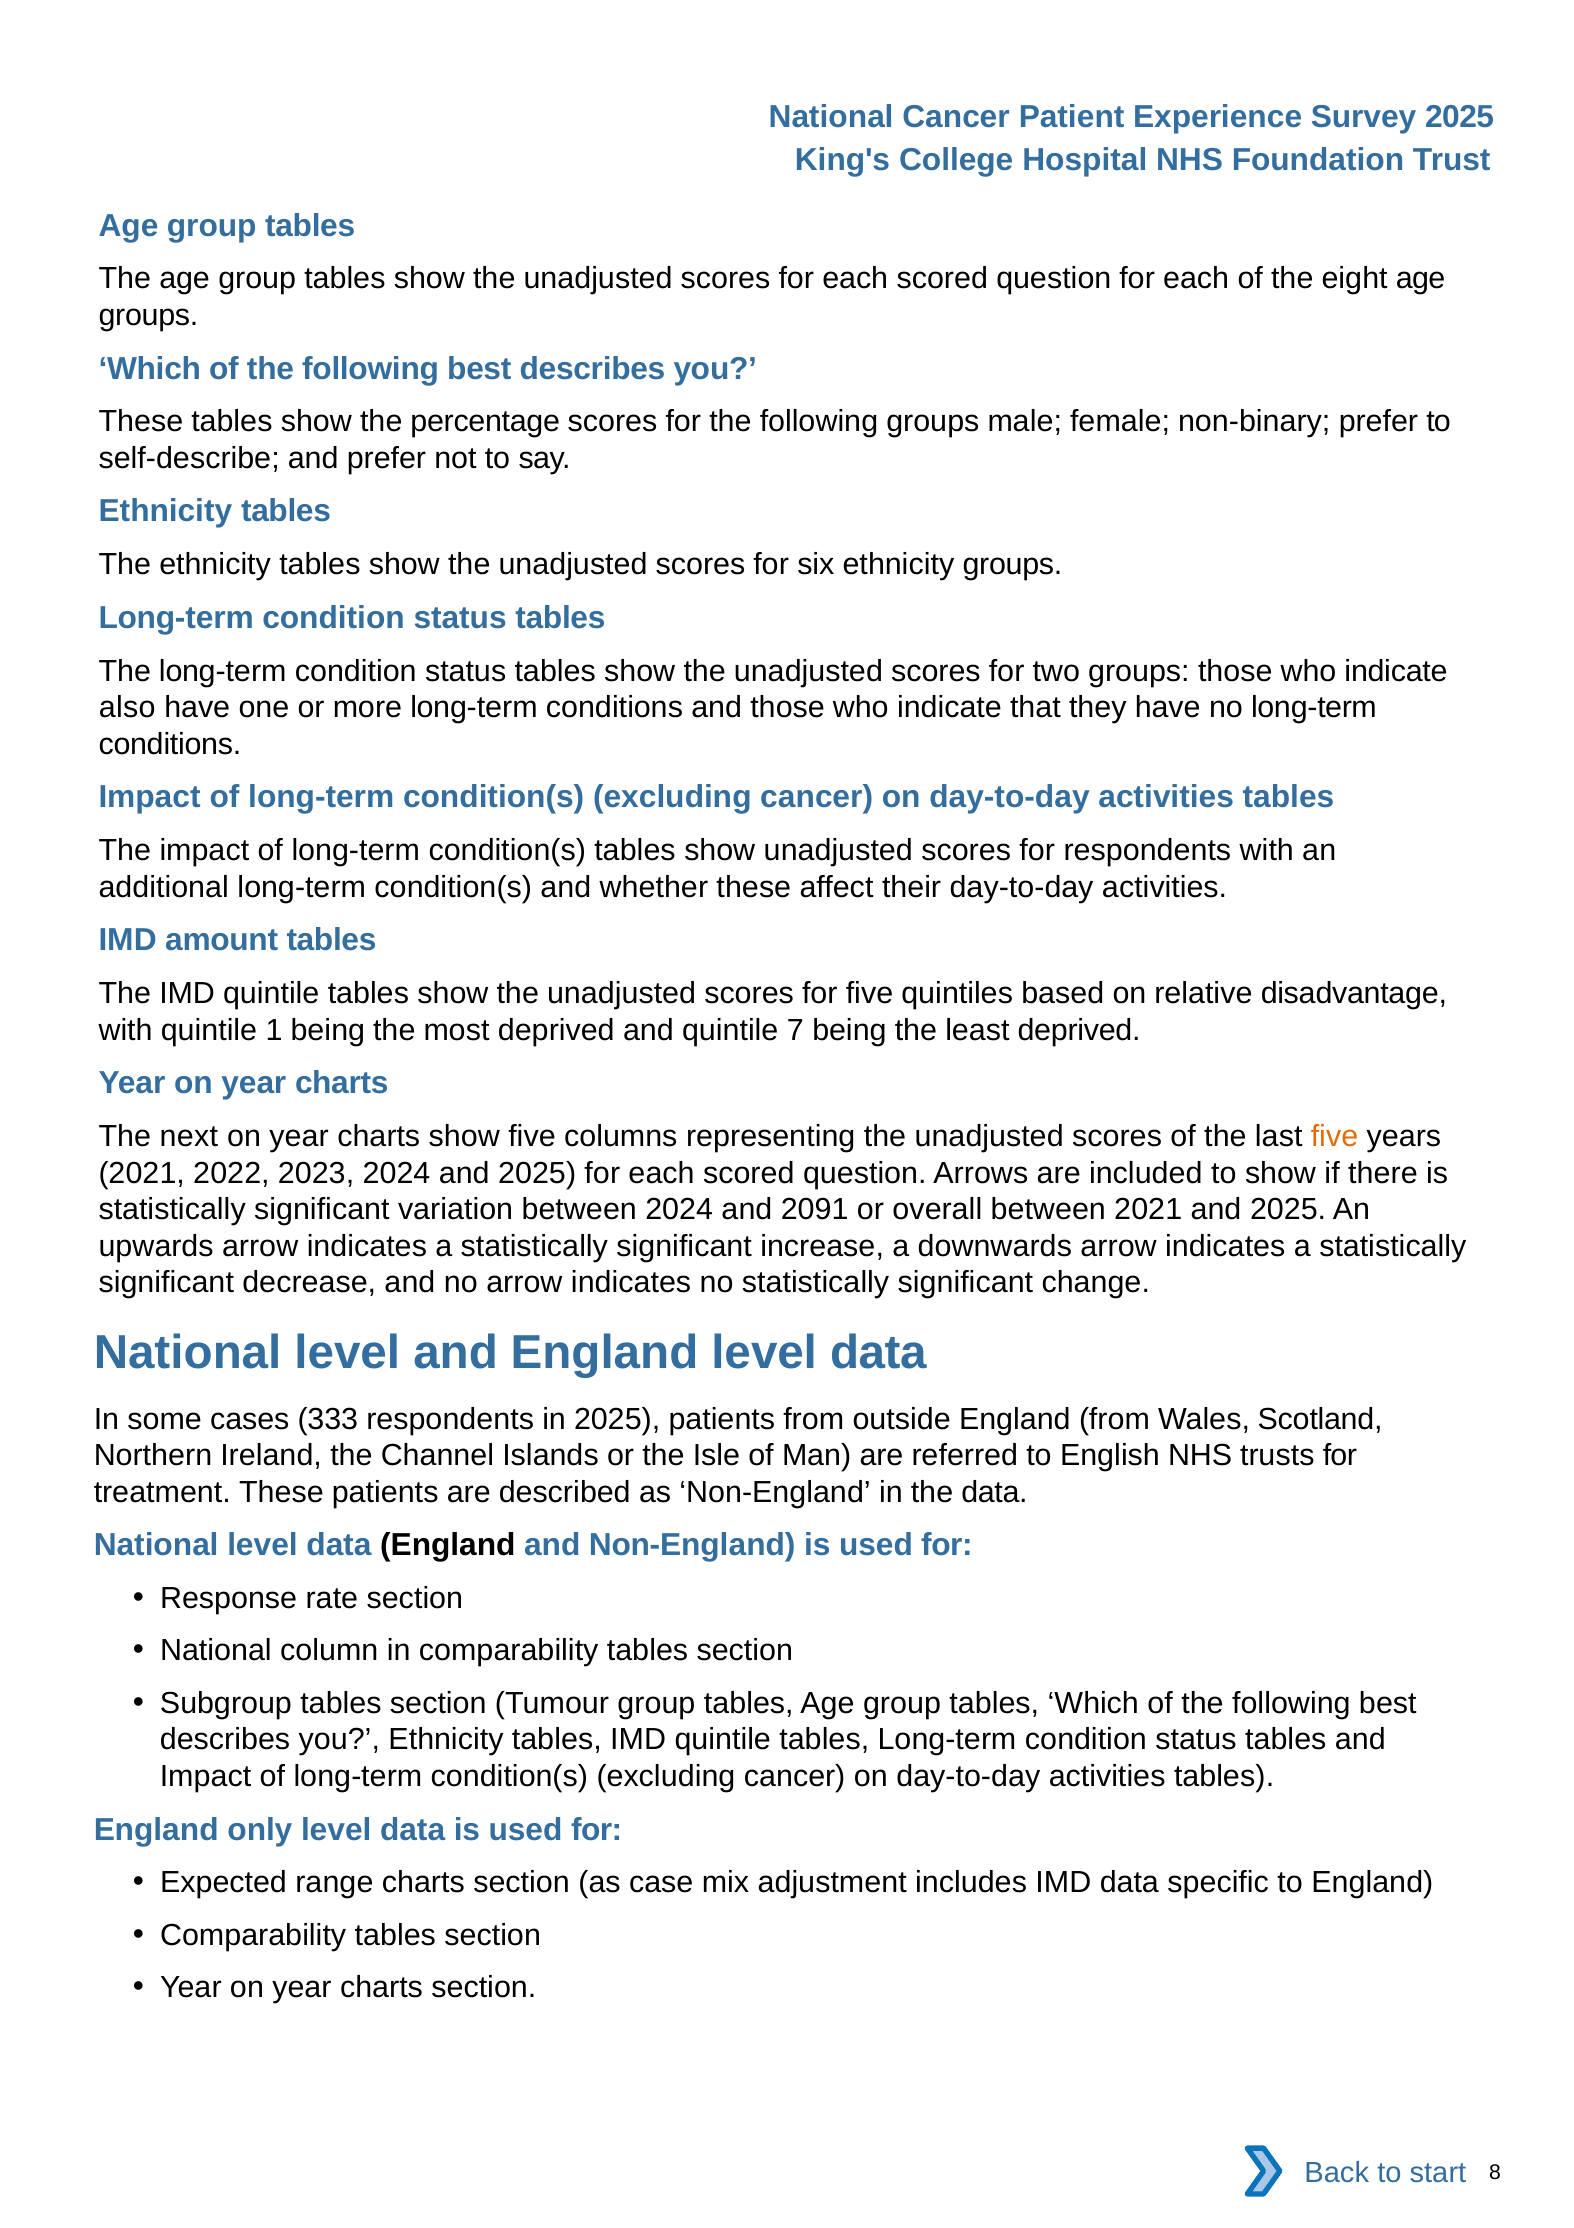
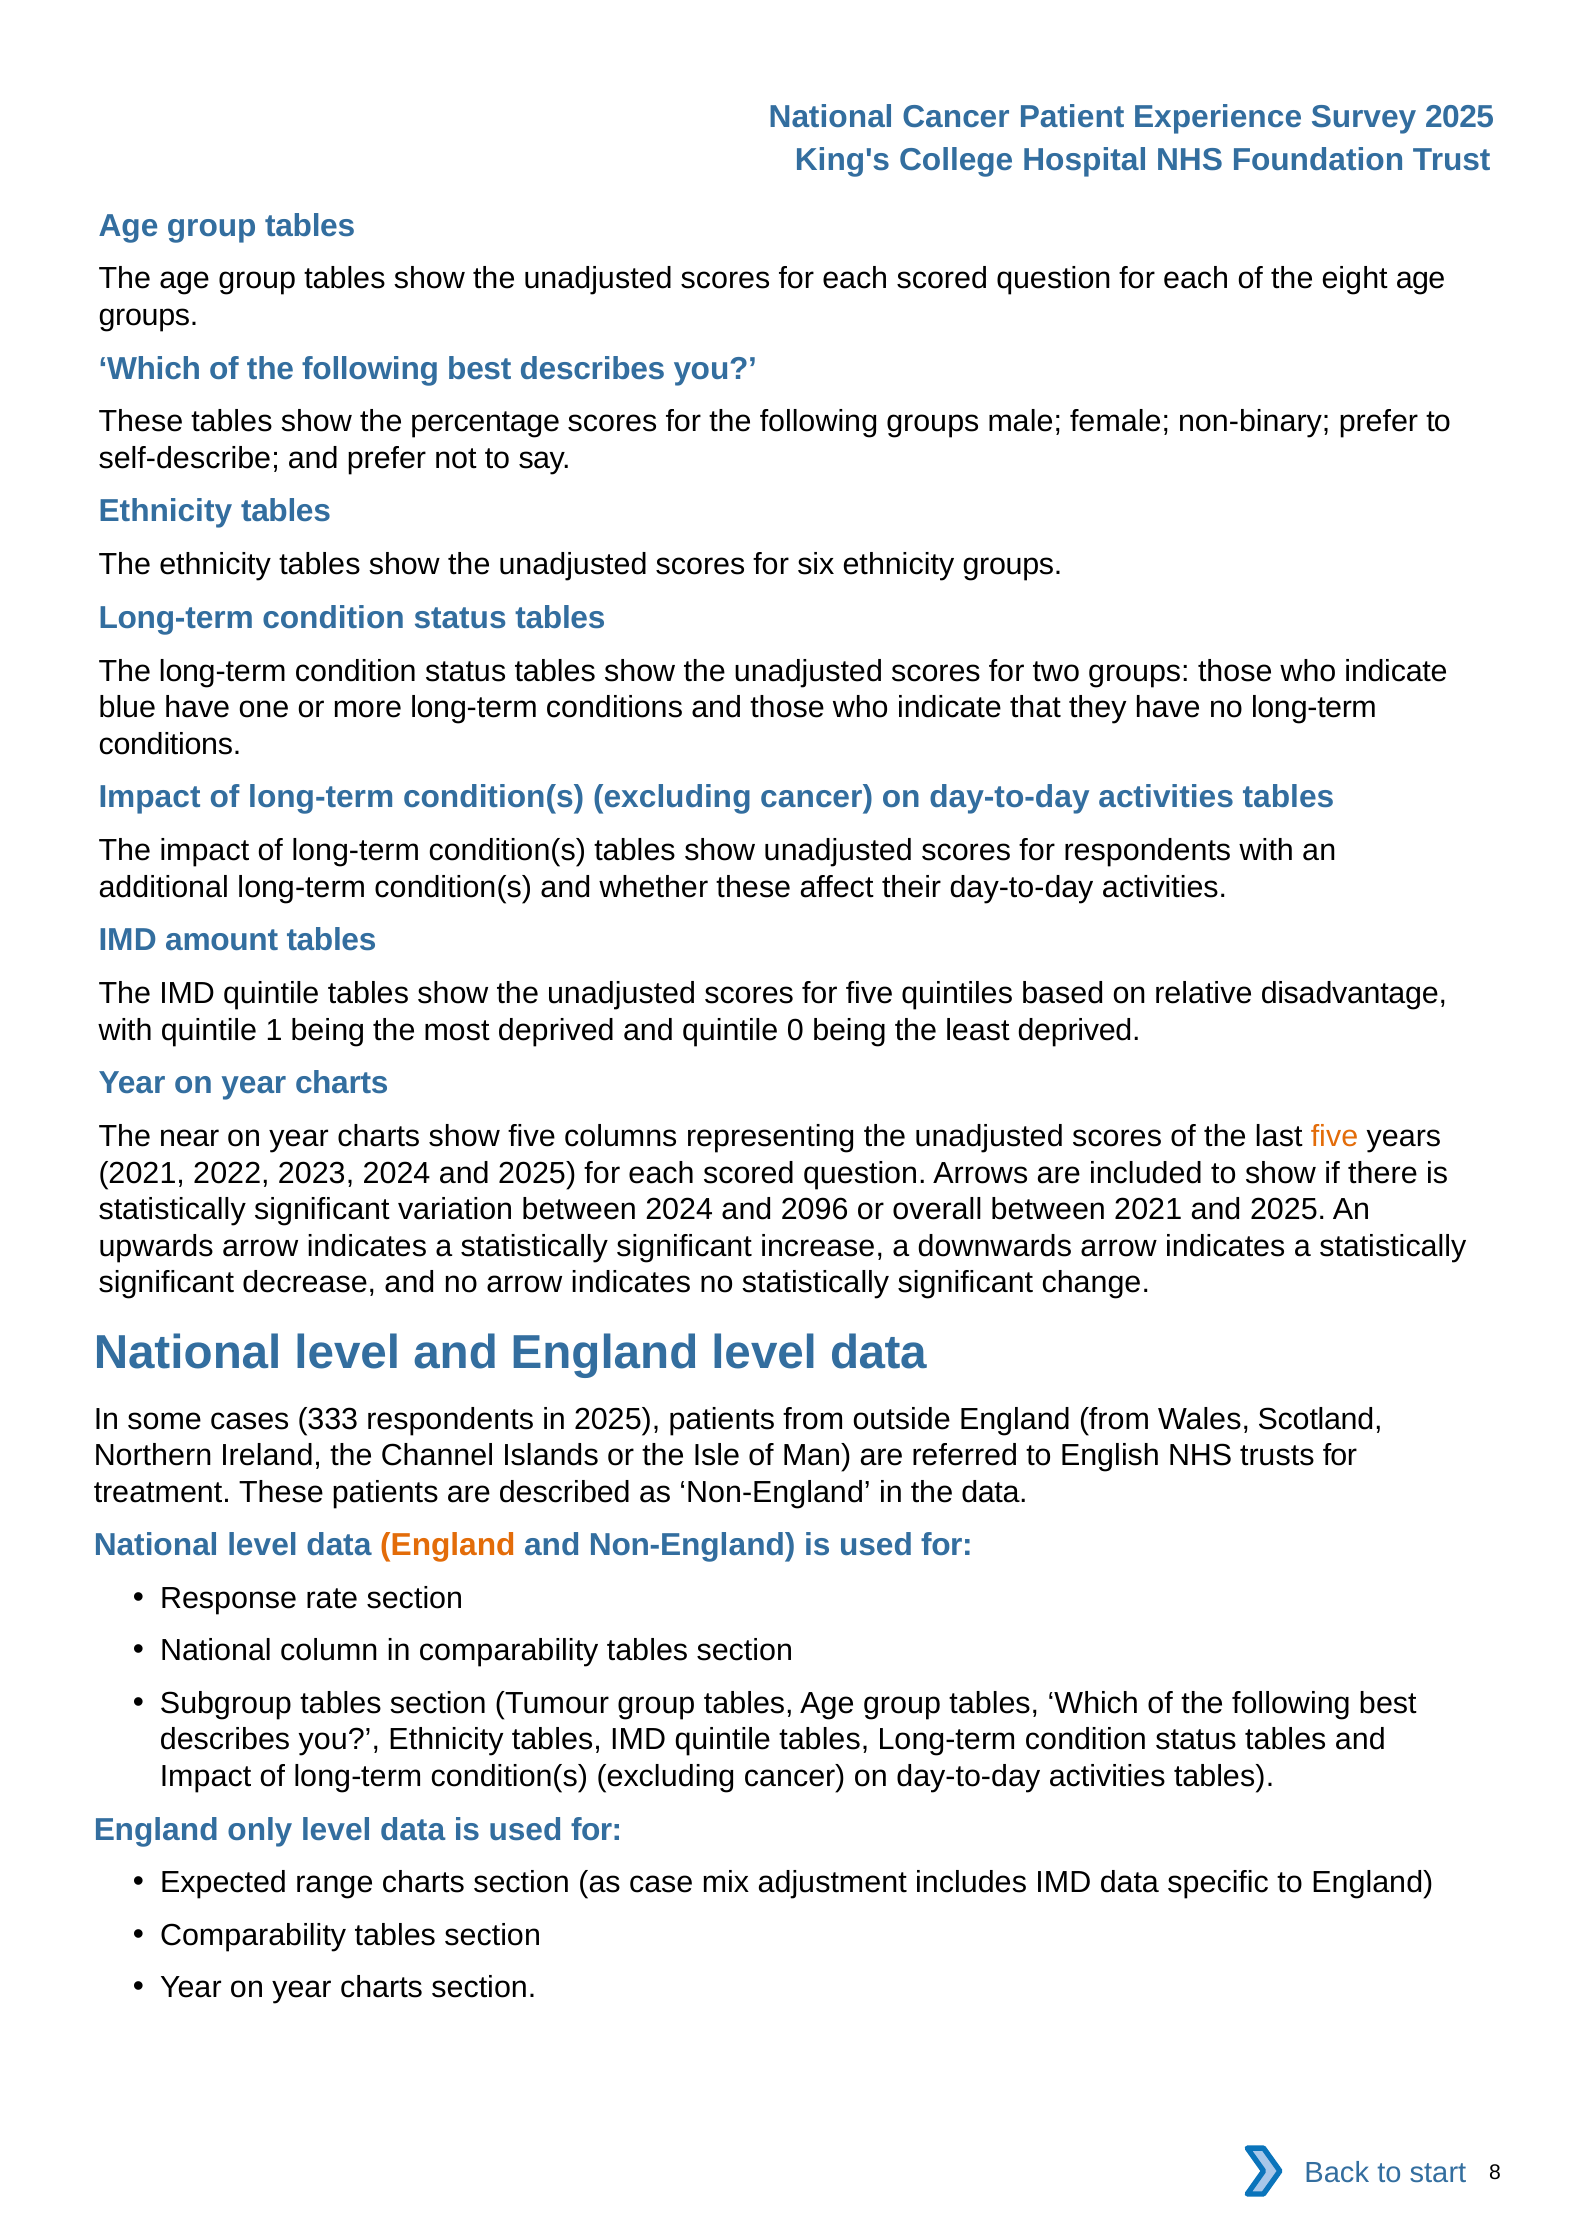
also: also -> blue (127, 707)
7: 7 -> 0 (795, 1030)
next: next -> near (189, 1136)
2091: 2091 -> 2096 (815, 1209)
England colour: black -> orange (448, 1545)
